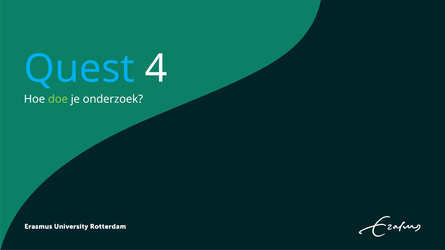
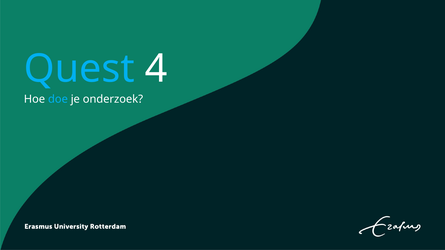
doe colour: light green -> light blue (58, 99)
